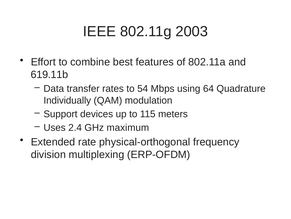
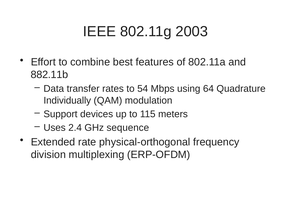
619.11b: 619.11b -> 882.11b (49, 74)
maximum: maximum -> sequence (128, 127)
